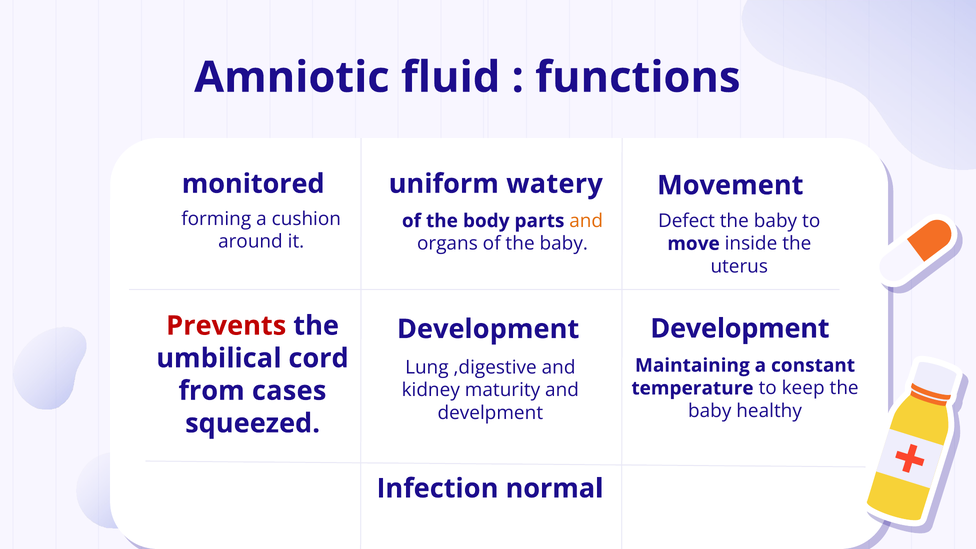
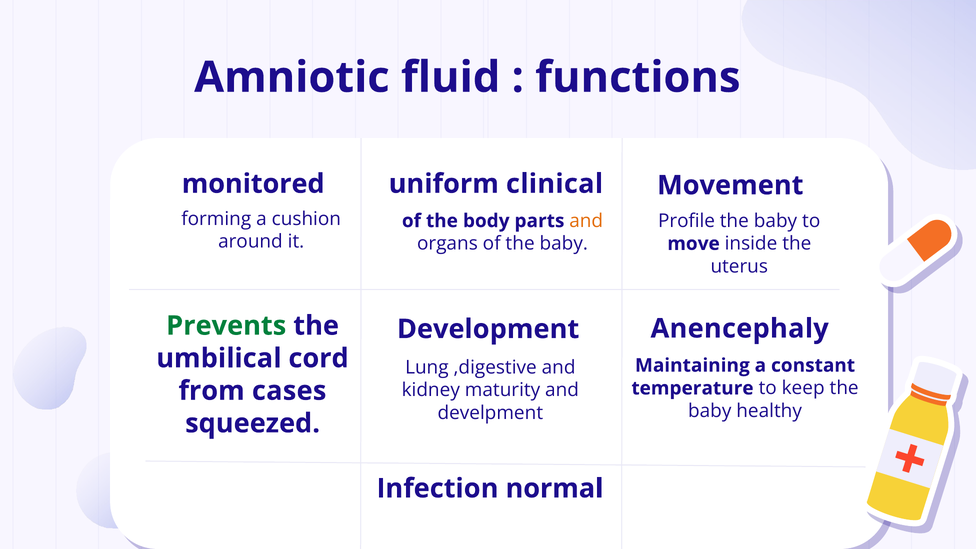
watery: watery -> clinical (555, 184)
Defect: Defect -> Profile (687, 221)
Prevents colour: red -> green (226, 326)
Development Development: Development -> Anencephaly (740, 329)
